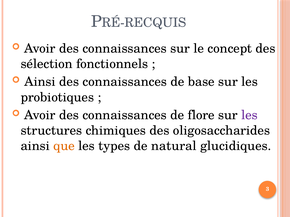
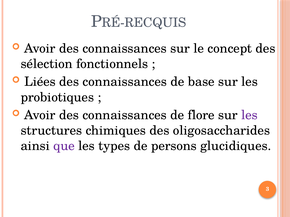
Ainsi: Ainsi -> Liées (40, 82)
que colour: orange -> purple (64, 146)
natural: natural -> persons (174, 146)
